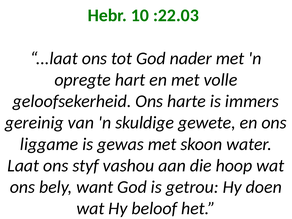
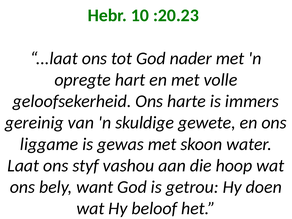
:22.03: :22.03 -> :20.23 (176, 15)
